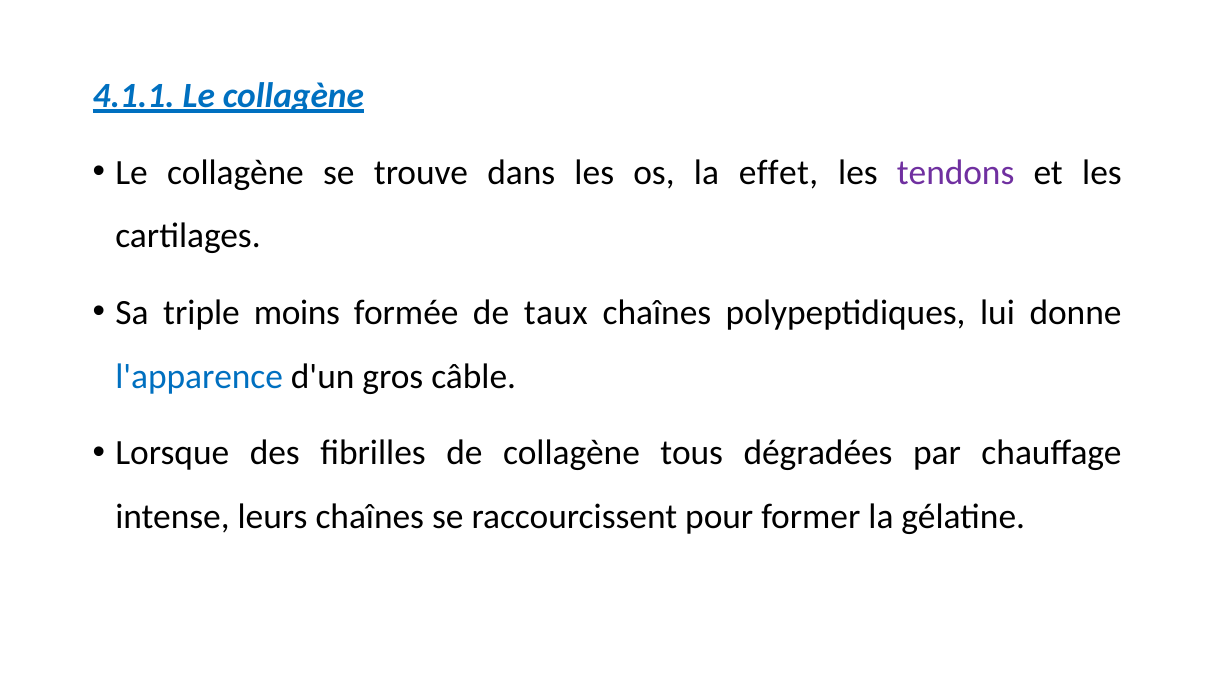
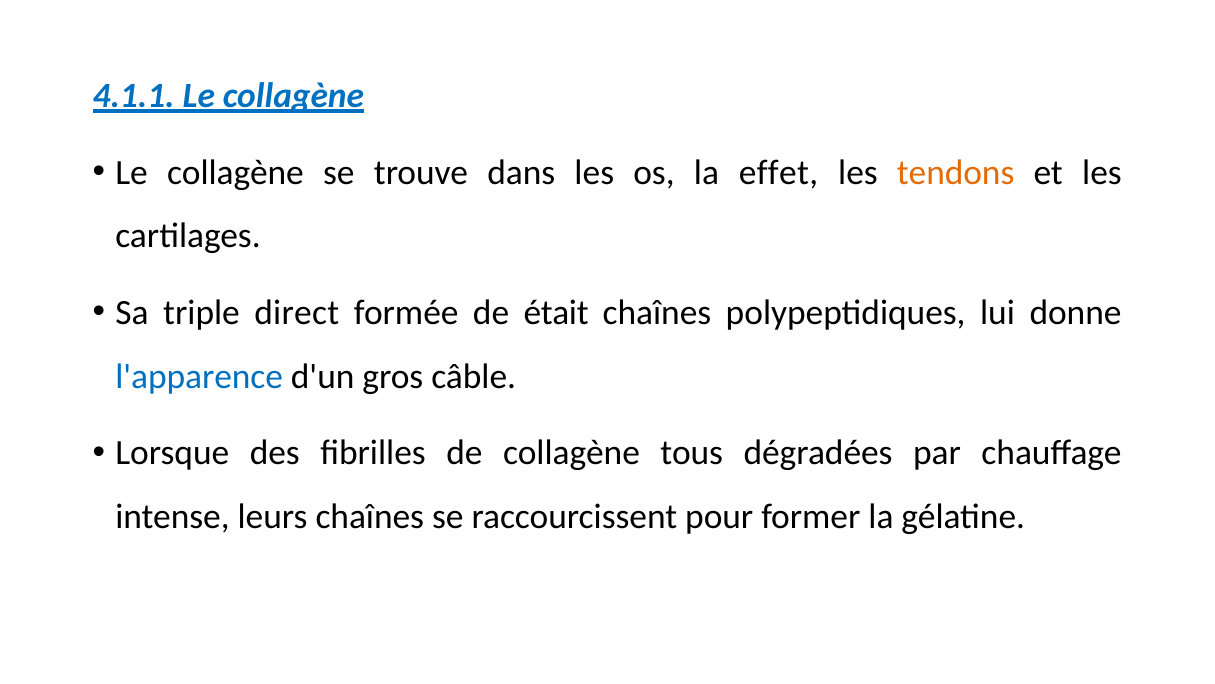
tendons colour: purple -> orange (956, 172)
moins: moins -> direct (297, 313)
taux: taux -> était (556, 313)
